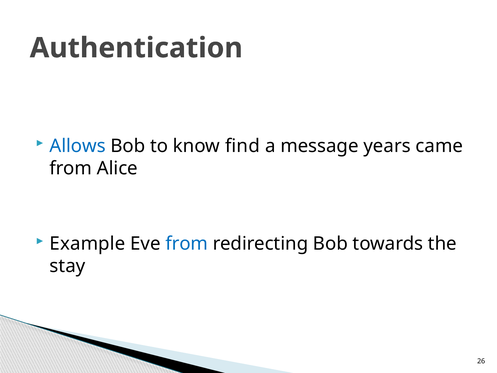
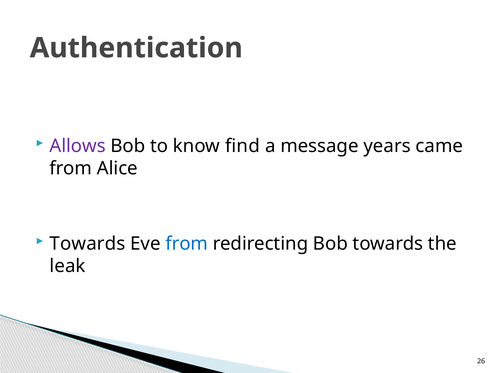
Allows colour: blue -> purple (78, 146)
Example: Example -> Towards (87, 244)
stay: stay -> leak (68, 266)
